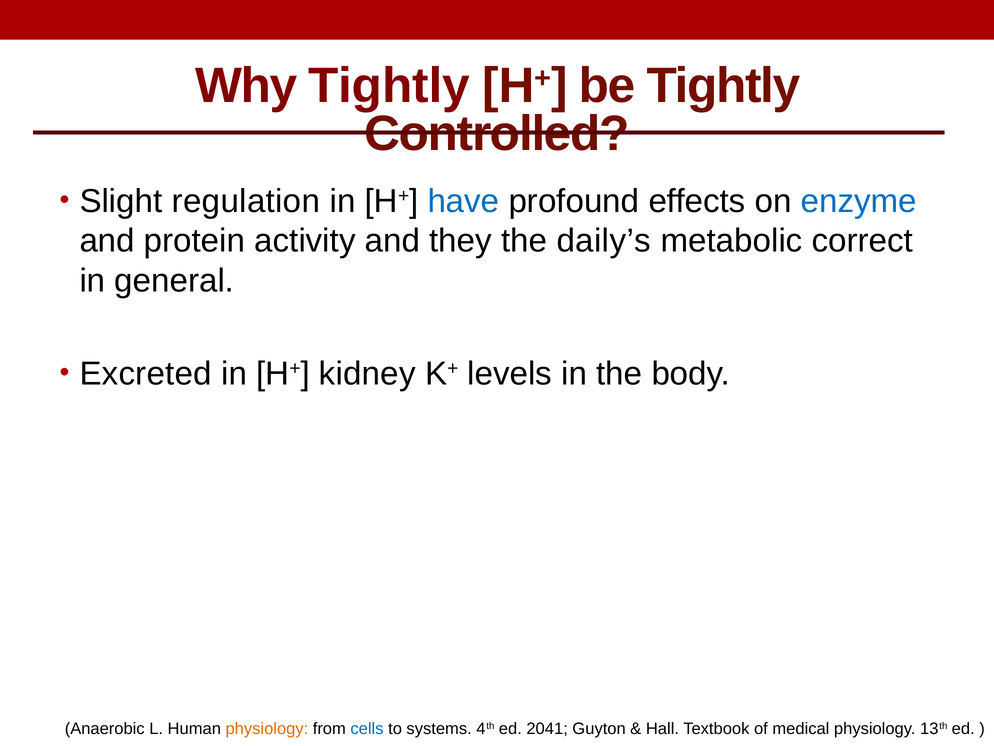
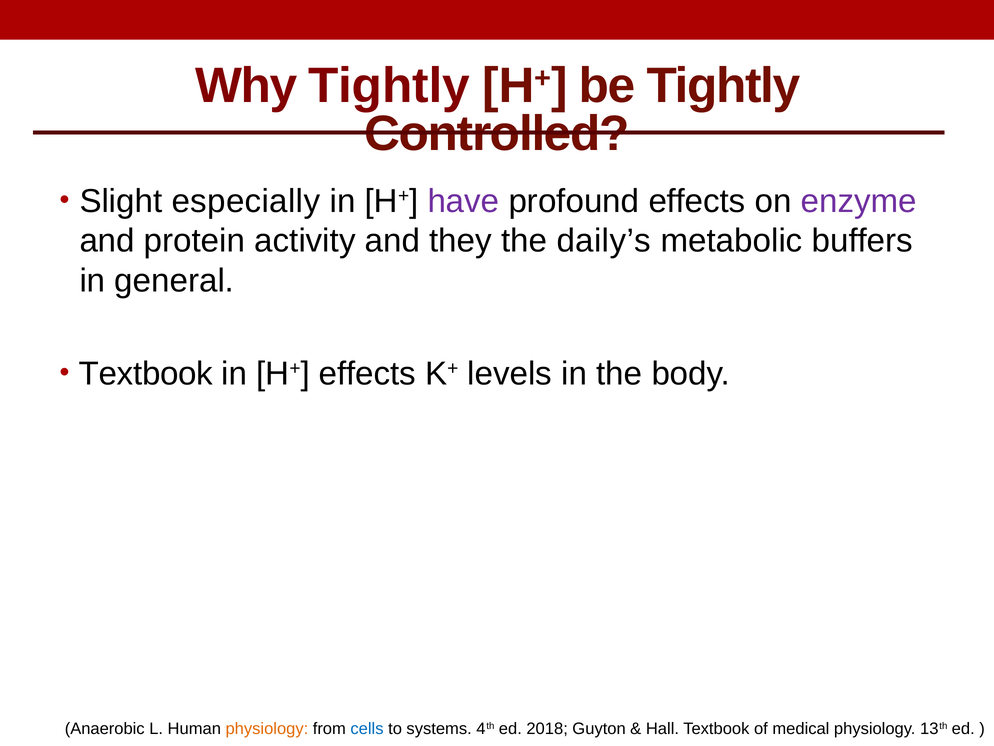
regulation: regulation -> especially (246, 201)
have colour: blue -> purple (463, 201)
enzyme colour: blue -> purple (859, 201)
correct: correct -> buffers (862, 241)
Excreted: Excreted -> Textbook (146, 373)
H+ kidney: kidney -> effects (367, 373)
2041: 2041 -> 2018 (547, 728)
